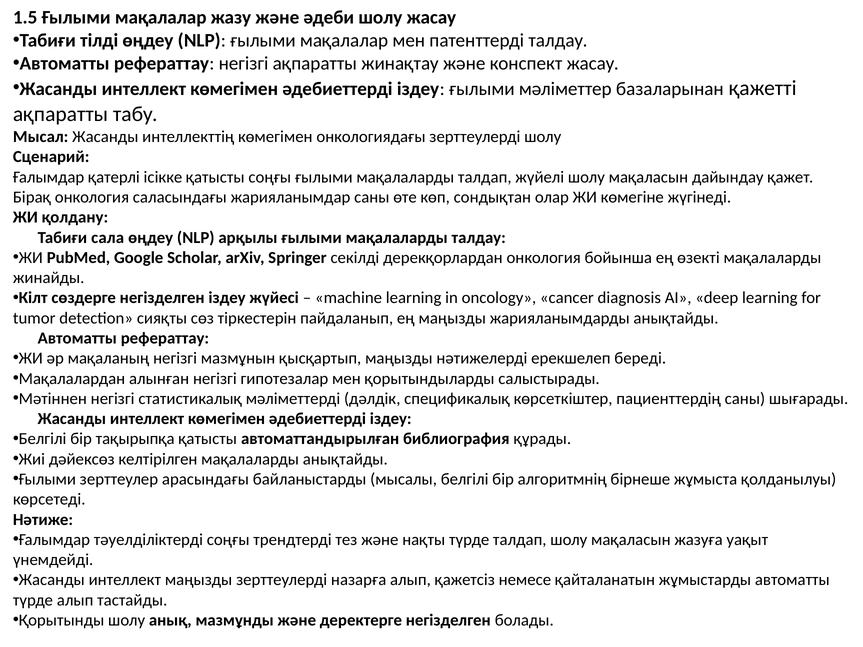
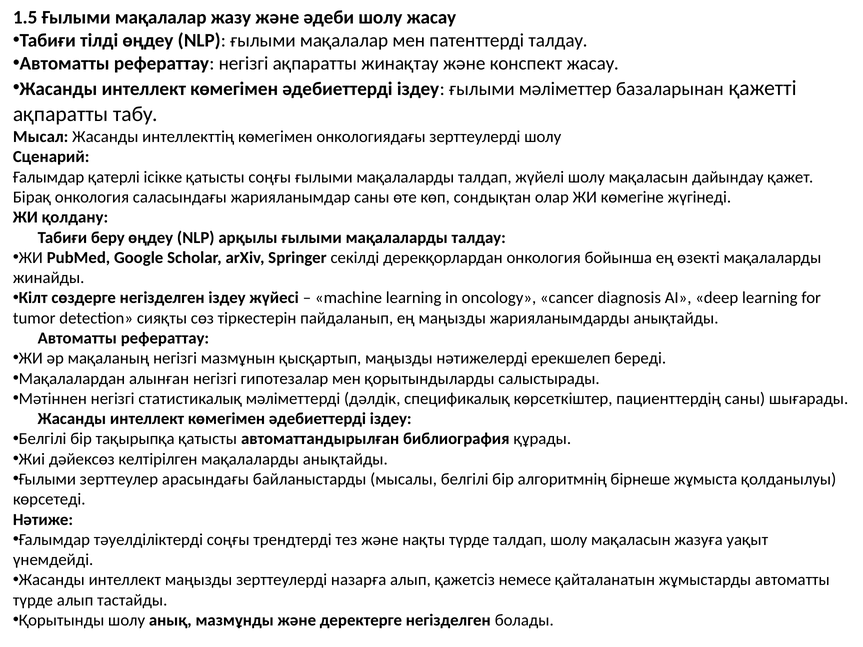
сала: сала -> беру (108, 238)
